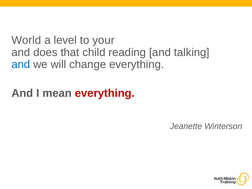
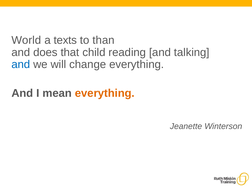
level: level -> texts (65, 40)
your: your -> than (104, 40)
everything colour: red -> orange (105, 93)
